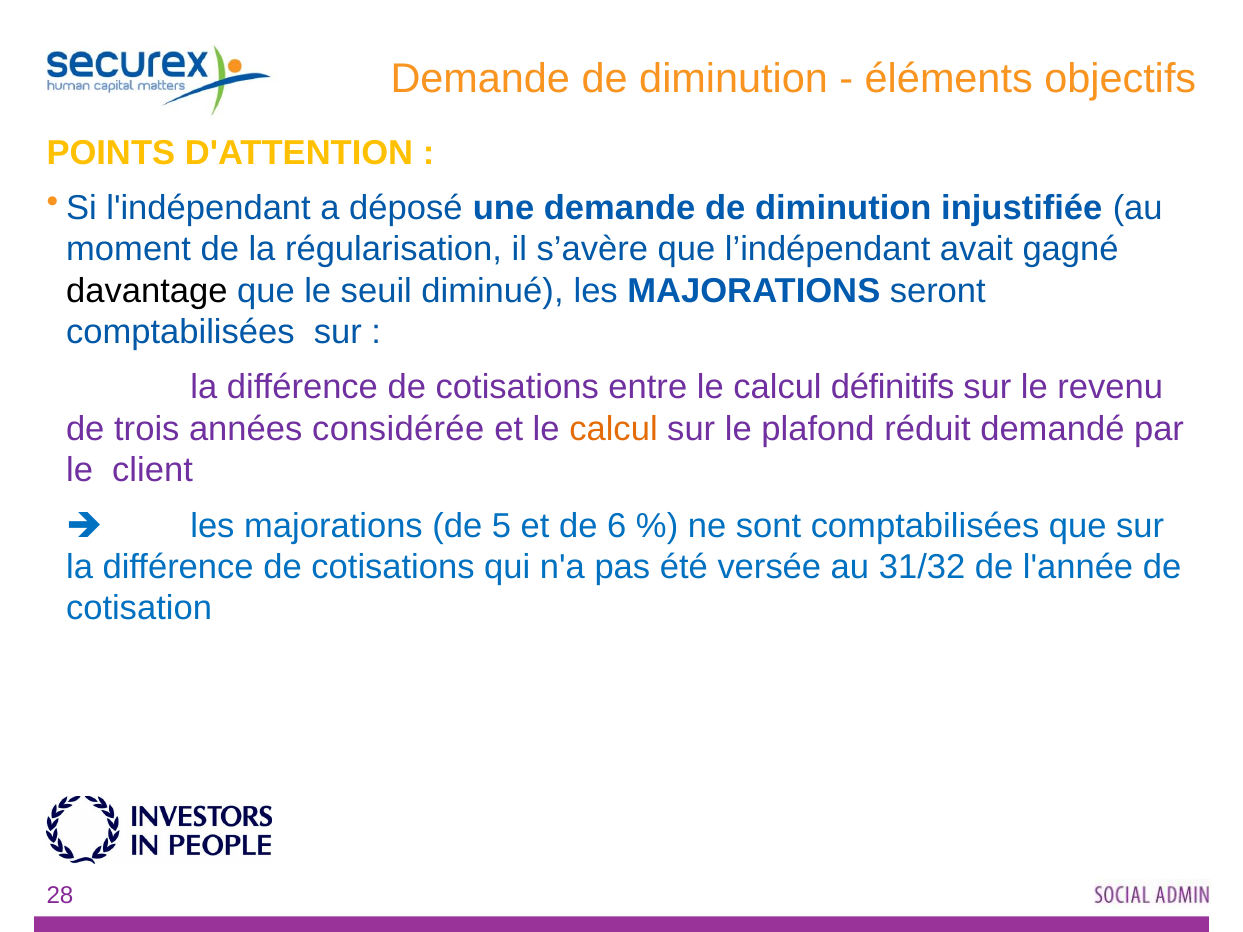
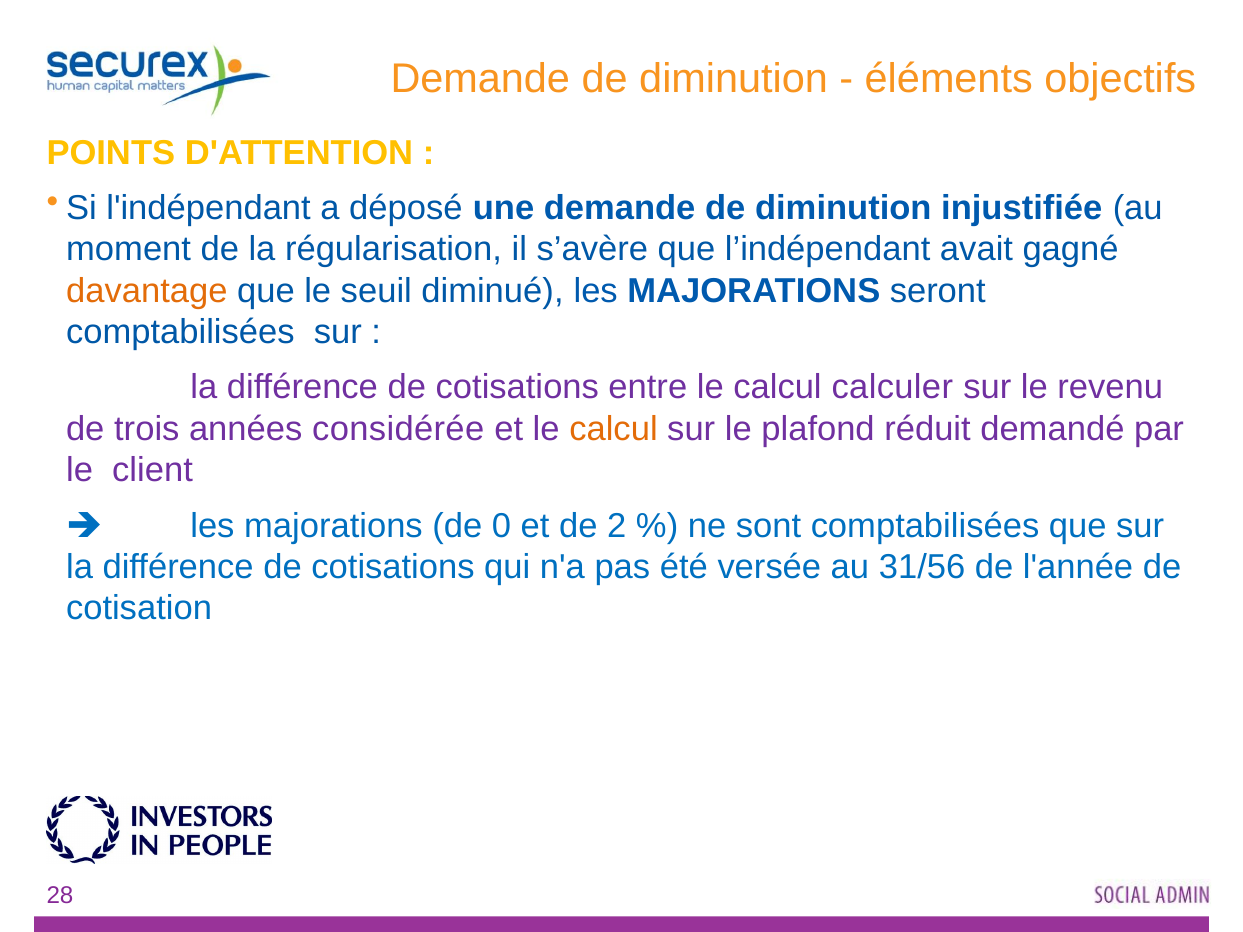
davantage colour: black -> orange (147, 291)
définitifs: définitifs -> calculer (892, 388)
5: 5 -> 0 (502, 526)
6: 6 -> 2 (617, 526)
31/32: 31/32 -> 31/56 (922, 567)
